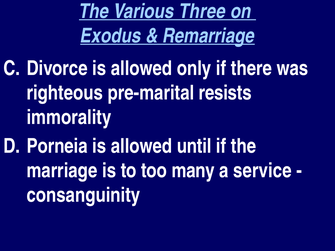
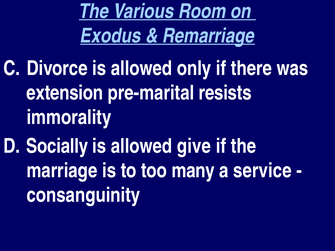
Three: Three -> Room (202, 11)
righteous: righteous -> extension (65, 93)
Porneia: Porneia -> Socially (57, 146)
until: until -> give (194, 146)
